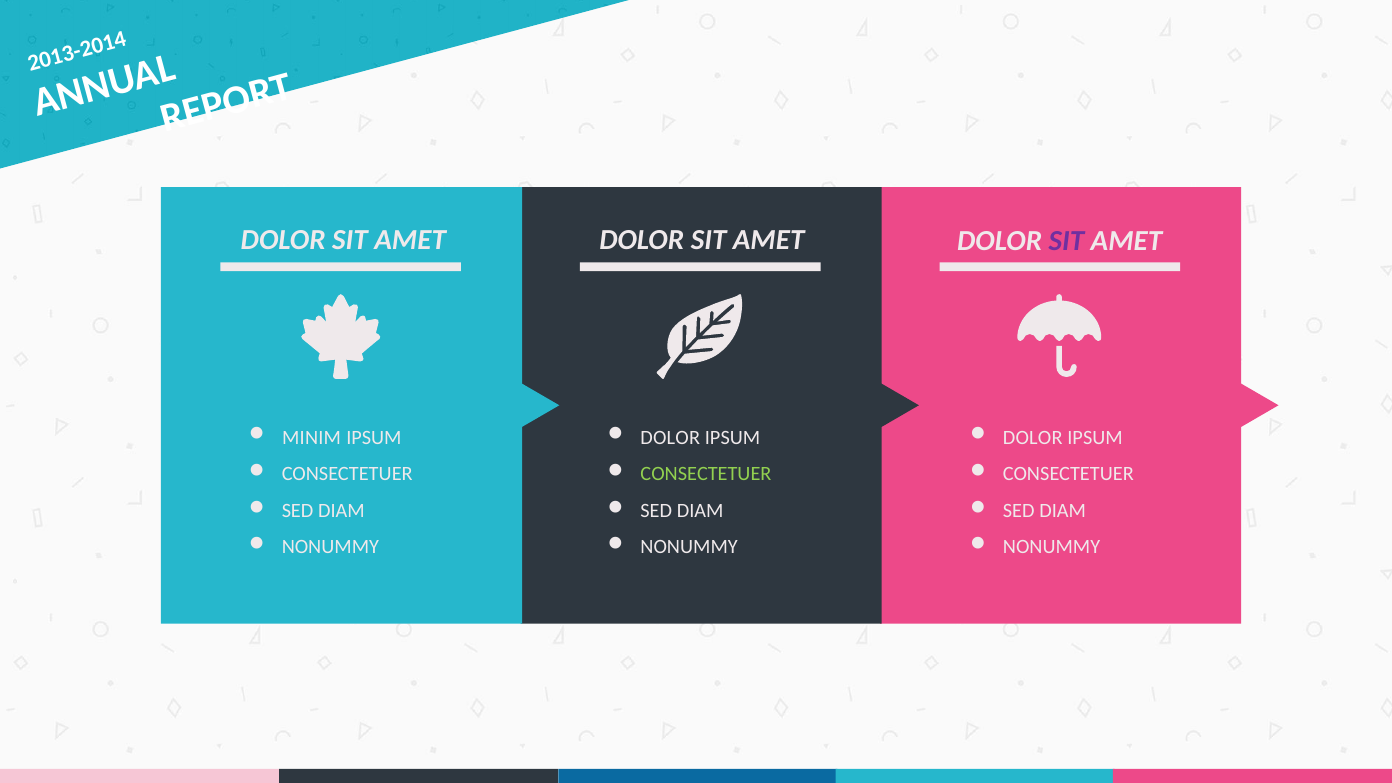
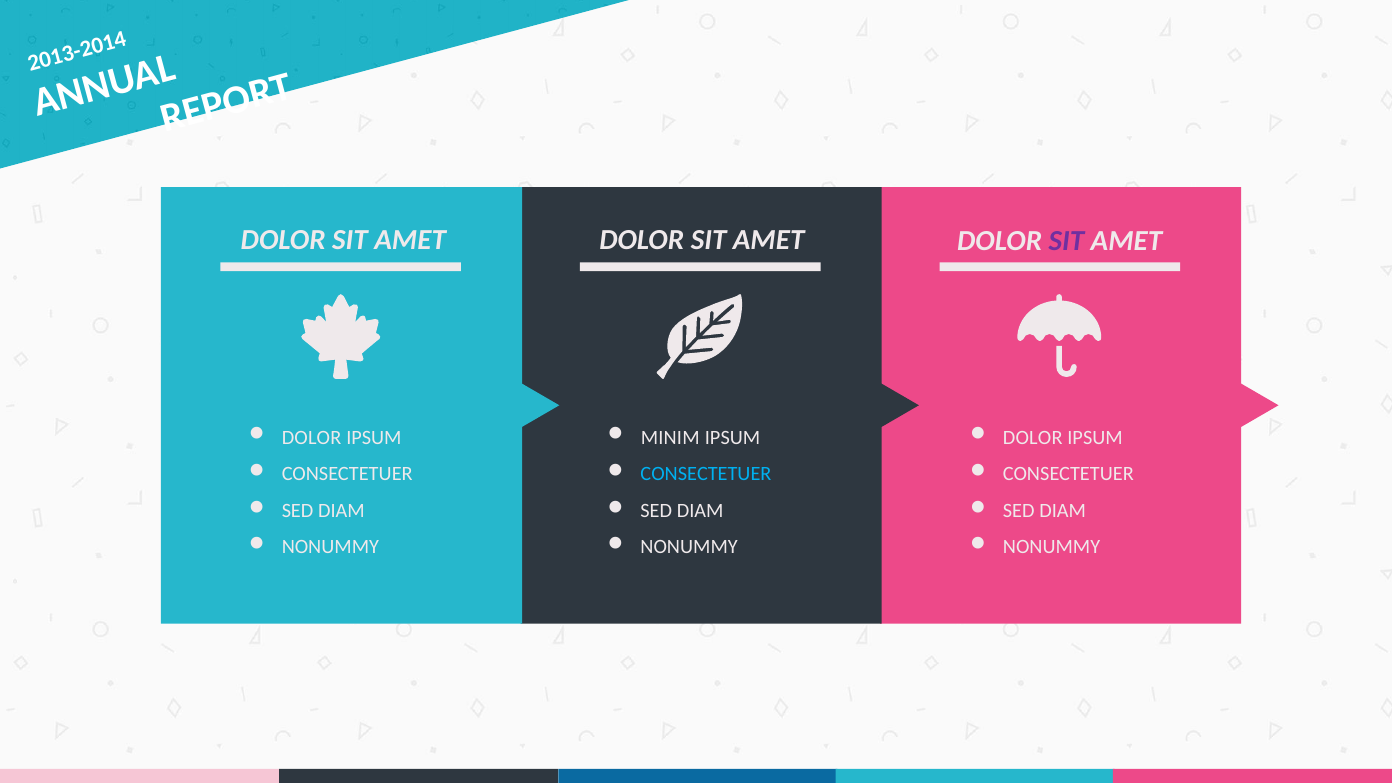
MINIM: MINIM -> DOLOR (312, 438)
DOLOR: DOLOR -> MINIM (670, 438)
CONSECTETUER colour: light green -> light blue (706, 474)
